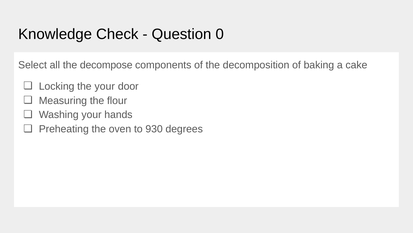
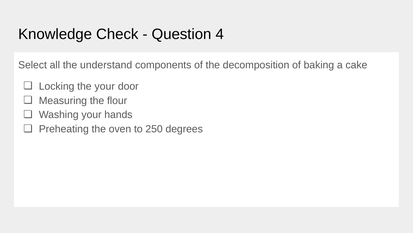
0: 0 -> 4 (220, 34)
decompose: decompose -> understand (106, 65)
930: 930 -> 250 (154, 129)
